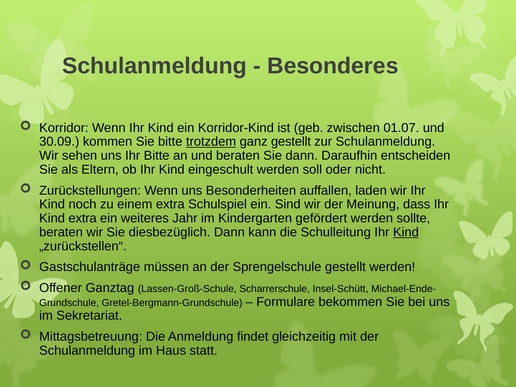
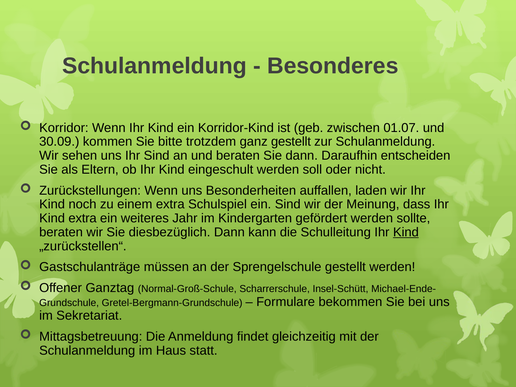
trotzdem underline: present -> none (211, 142)
Ihr Bitte: Bitte -> Sind (157, 156)
Lassen-Groß-Schule: Lassen-Groß-Schule -> Normal-Groß-Schule (187, 289)
